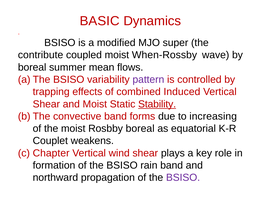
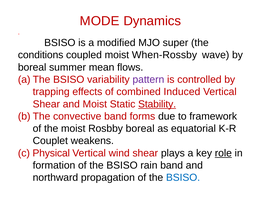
BASIC: BASIC -> MODE (100, 21)
contribute: contribute -> conditions (41, 55)
increasing: increasing -> framework (213, 116)
Chapter: Chapter -> Physical (51, 153)
role underline: none -> present (223, 153)
BSISO colour: purple -> blue (183, 178)
